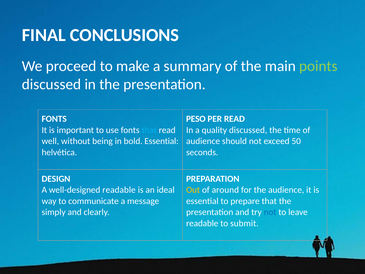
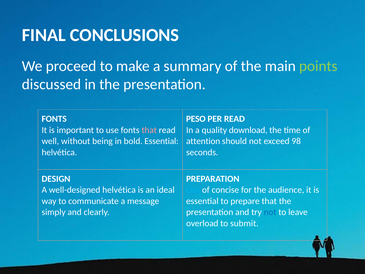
that colour: light blue -> pink (149, 130)
quality discussed: discussed -> download (248, 130)
audience: audience -> attention (203, 141)
50: 50 -> 98 (296, 141)
well-designed readable: readable -> helvética (119, 190)
Out colour: yellow -> light blue (193, 190)
around: around -> concise (225, 190)
readable: readable -> overload (202, 223)
